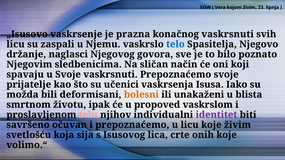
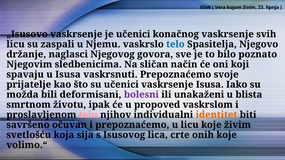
je prazna: prazna -> učenici (133, 34)
konačnog vaskrsnuti: vaskrsnuti -> vaskrsenje (228, 34)
u Svoje: Svoje -> Isusa (68, 75)
učenici vaskrsenja: vaskrsenja -> vaskrsenje (167, 85)
bolesni colour: orange -> purple (141, 95)
identitet colour: purple -> orange (216, 115)
